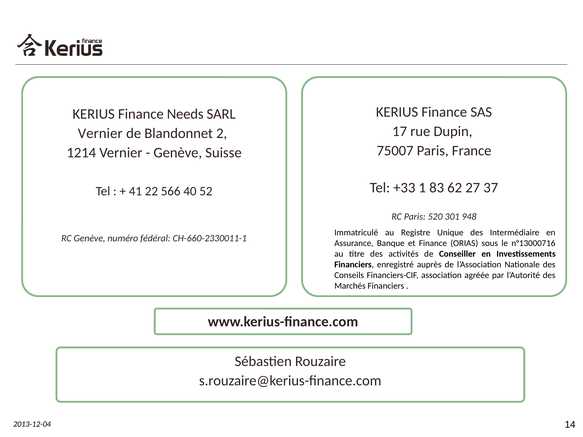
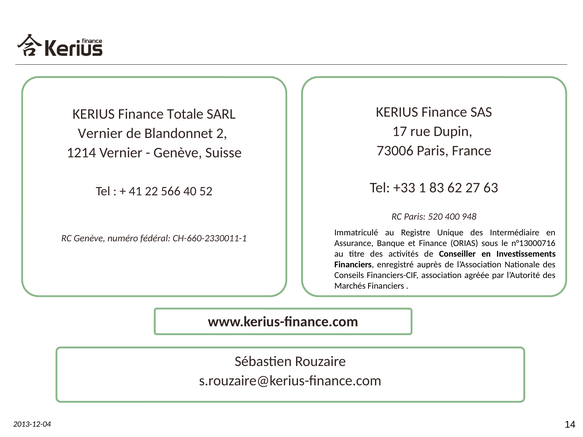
Needs: Needs -> Totale (185, 114)
75007: 75007 -> 73006 (395, 151)
37: 37 -> 63 (491, 188)
301: 301 -> 400 (452, 217)
